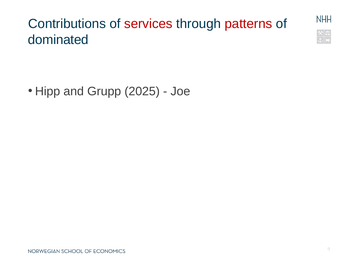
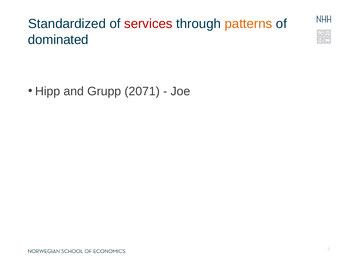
Contributions: Contributions -> Standardized (67, 24)
patterns colour: red -> orange (248, 24)
2025: 2025 -> 2071 (142, 91)
